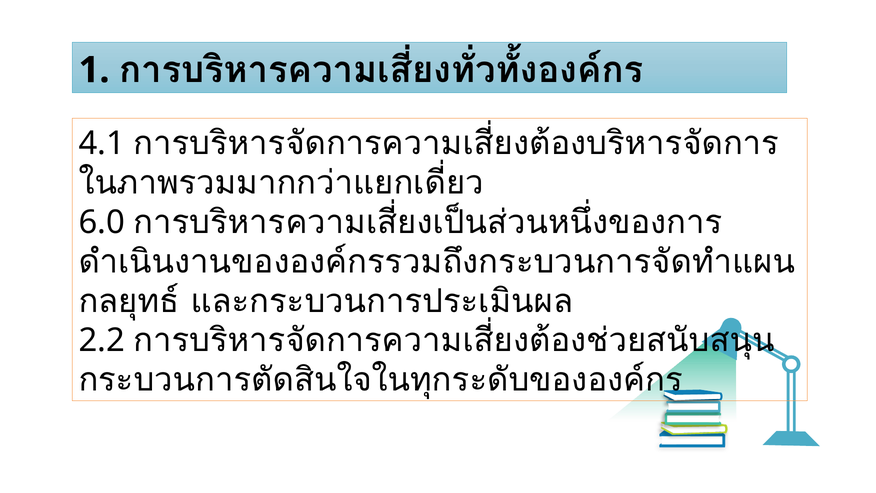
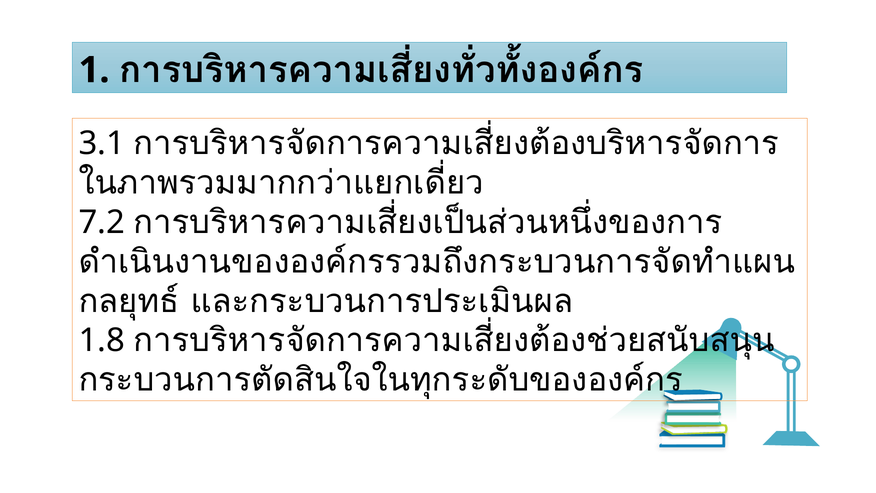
4.1: 4.1 -> 3.1 (102, 143)
6.0: 6.0 -> 7.2 (102, 222)
2.2: 2.2 -> 1.8 (102, 340)
